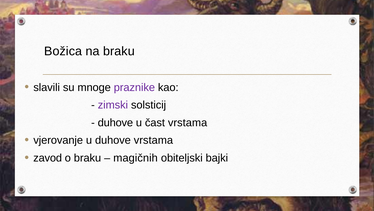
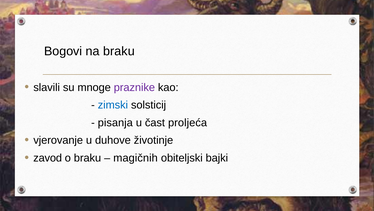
Božica: Božica -> Bogovi (63, 51)
zimski colour: purple -> blue (113, 105)
duhove: duhove -> pisanja (115, 122)
čast vrstama: vrstama -> proljeća (188, 122)
duhove vrstama: vrstama -> životinje (153, 140)
